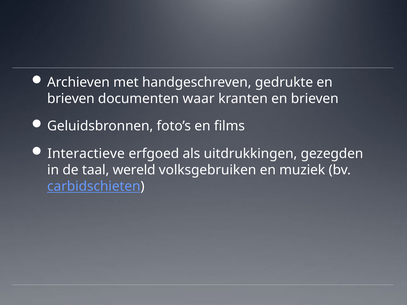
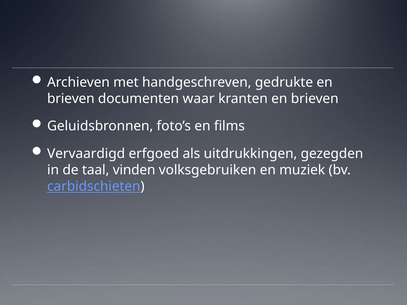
Interactieve: Interactieve -> Vervaardigd (86, 154)
wereld: wereld -> vinden (134, 170)
